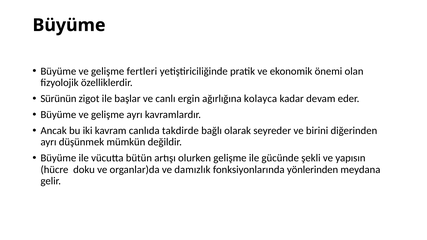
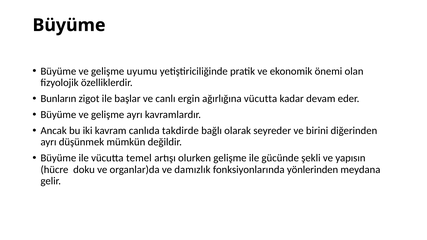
fertleri: fertleri -> uyumu (142, 71)
Sürünün: Sürünün -> Bunların (58, 99)
ağırlığına kolayca: kolayca -> vücutta (261, 99)
bütün: bütün -> temel (139, 158)
